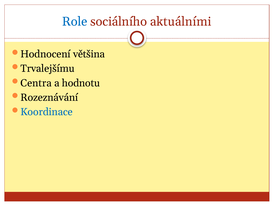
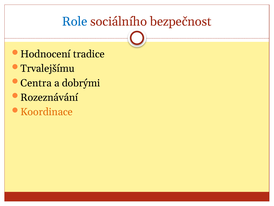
aktuálními: aktuálními -> bezpečnost (181, 22)
většina: většina -> tradice (89, 54)
hodnotu: hodnotu -> dobrými (81, 83)
Koordinace colour: blue -> orange (47, 112)
